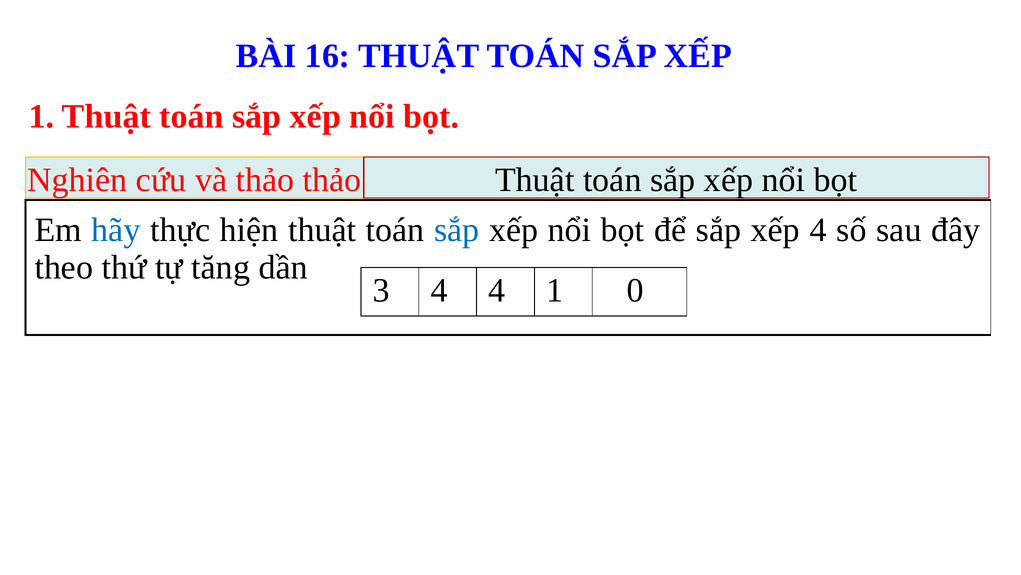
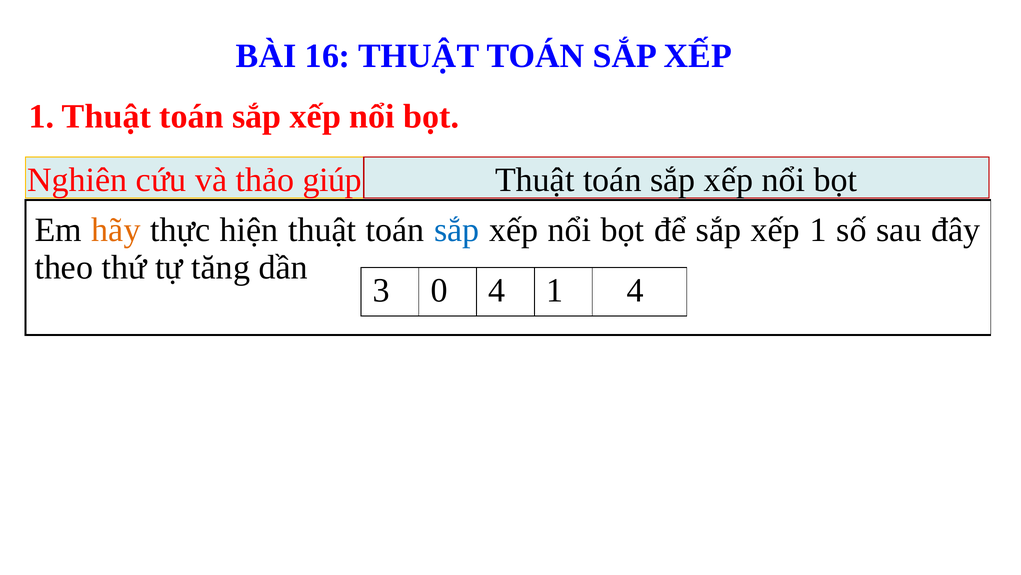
thảo thảo: thảo -> giúp (332, 180)
hãy colour: blue -> orange (116, 230)
xếp 4: 4 -> 1 (818, 230)
3 4: 4 -> 0 (439, 290)
1 0: 0 -> 4 (635, 290)
